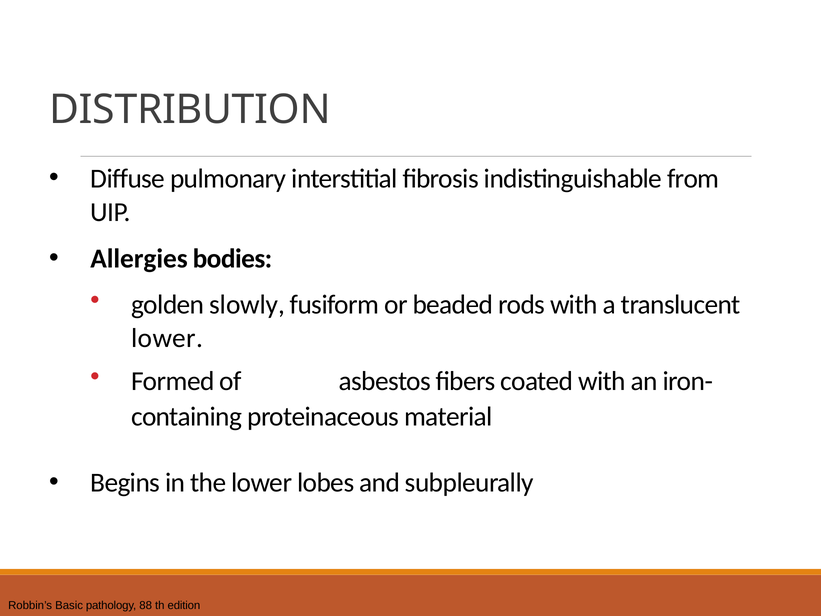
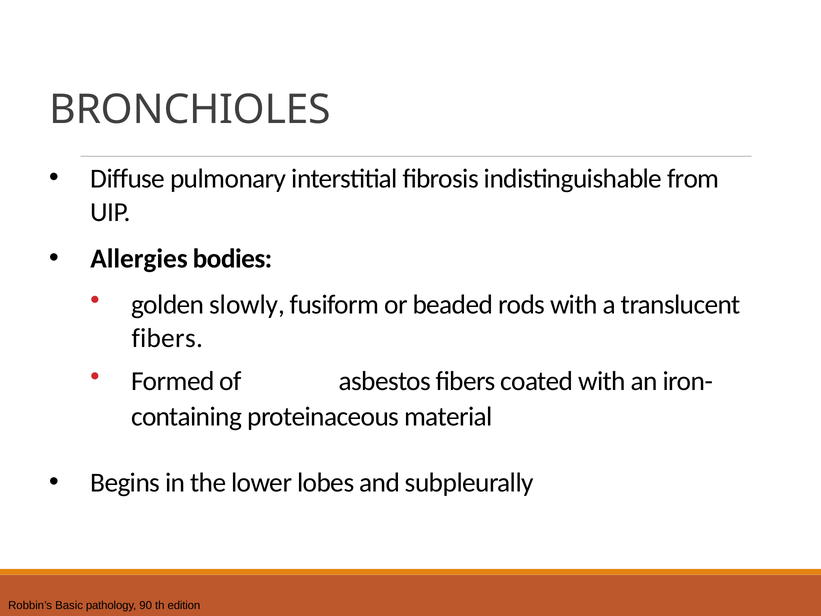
DISTRIBUTION: DISTRIBUTION -> BRONCHIOLES (190, 110)
lower: lower -> fibers (167, 338)
88: 88 -> 90 (146, 605)
